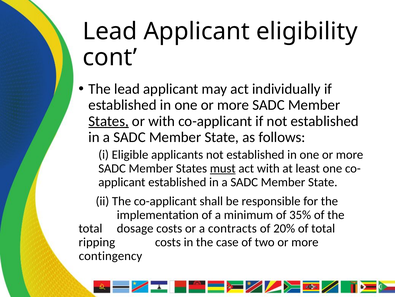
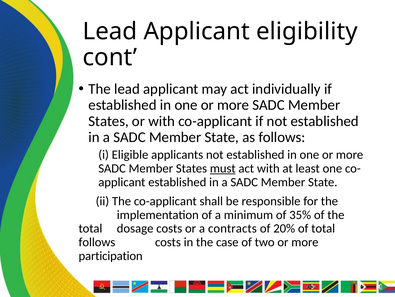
States underline: present -> none (109, 121)
ripping: ripping -> follows (97, 242)
contingency: contingency -> participation (111, 255)
